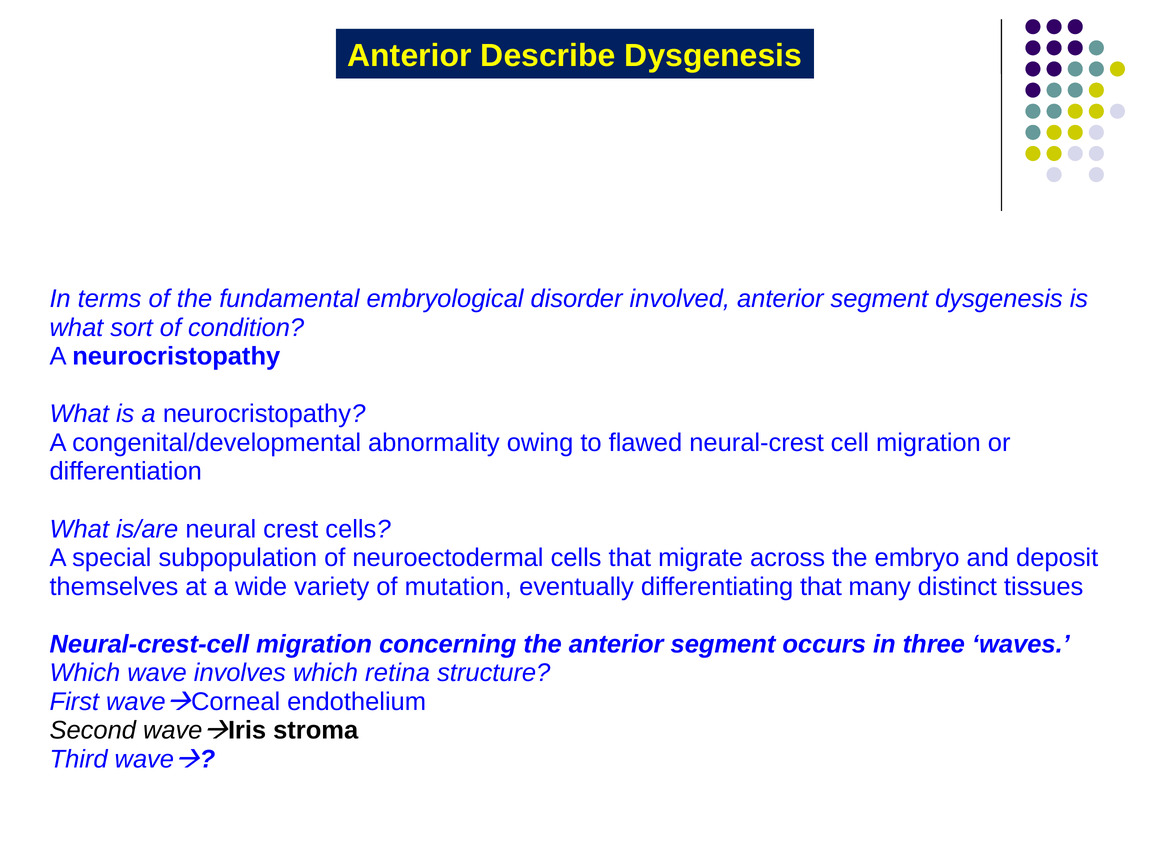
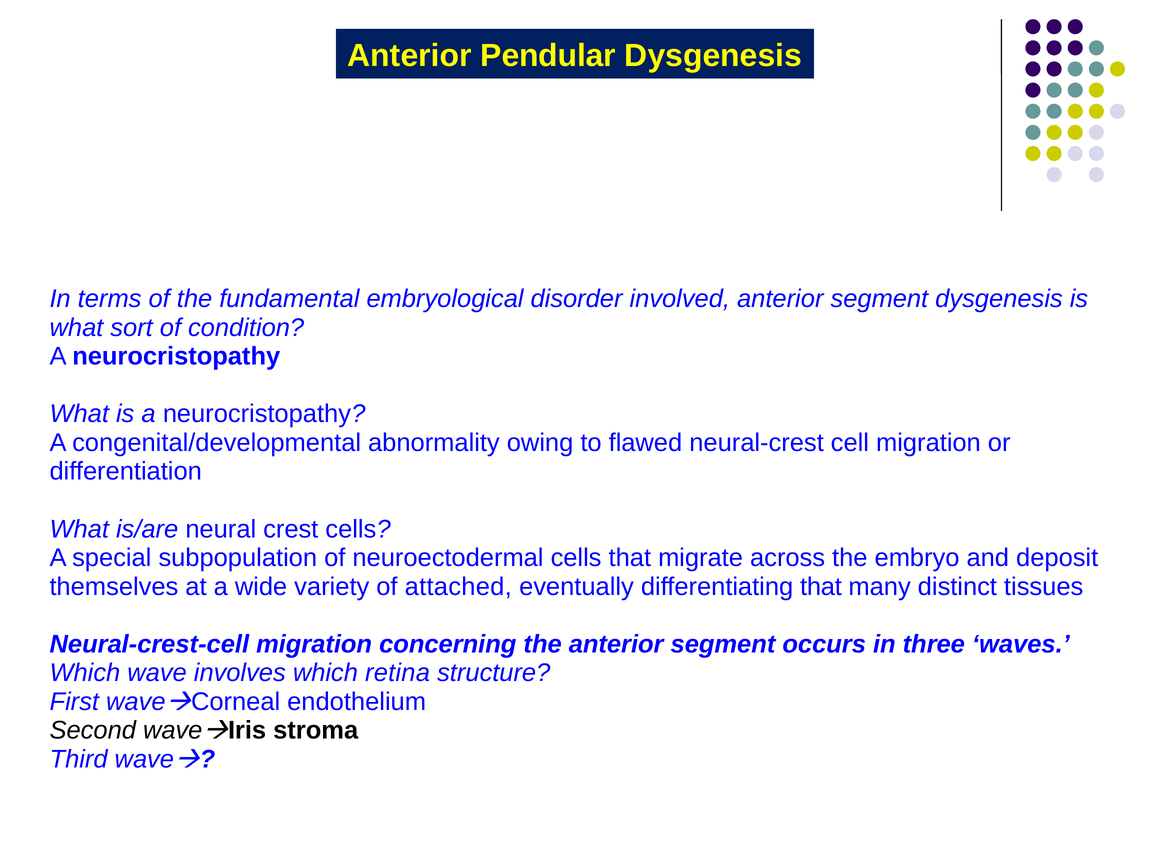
Describe: Describe -> Pendular (548, 56)
mutation: mutation -> attached (458, 586)
